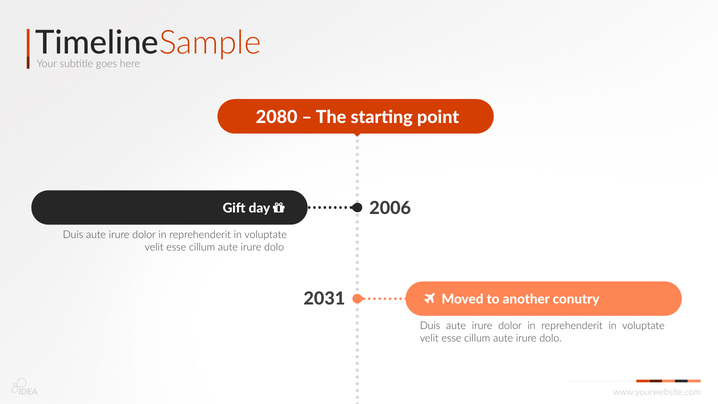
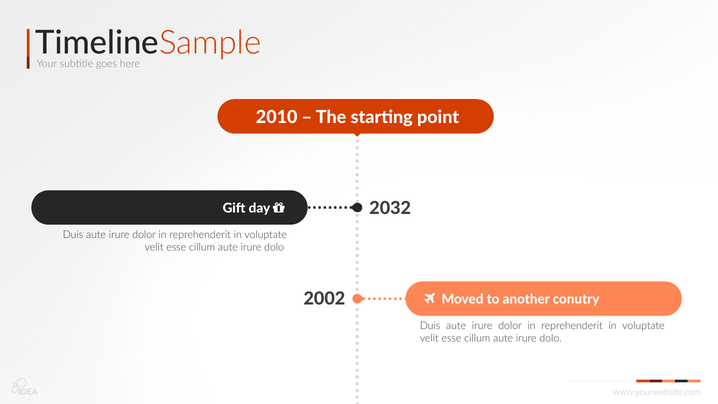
2080: 2080 -> 2010 (277, 117)
2006: 2006 -> 2032 (390, 208)
2031: 2031 -> 2002 (324, 299)
